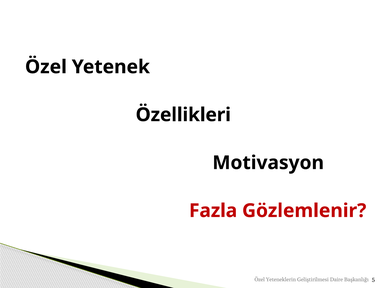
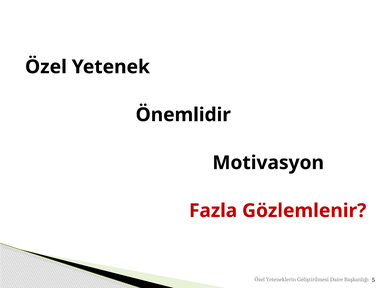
Özellikleri: Özellikleri -> Önemlidir (183, 115)
